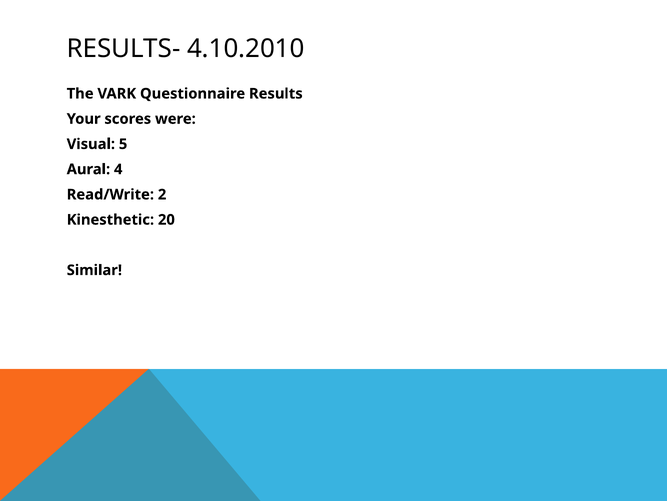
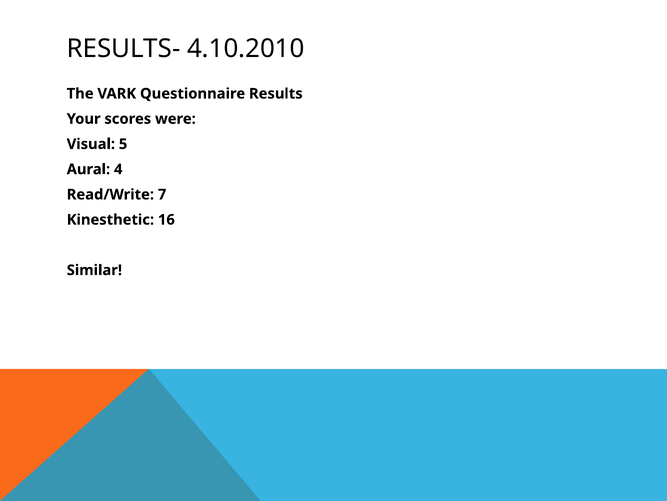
2: 2 -> 7 (162, 194)
20: 20 -> 16 (166, 219)
